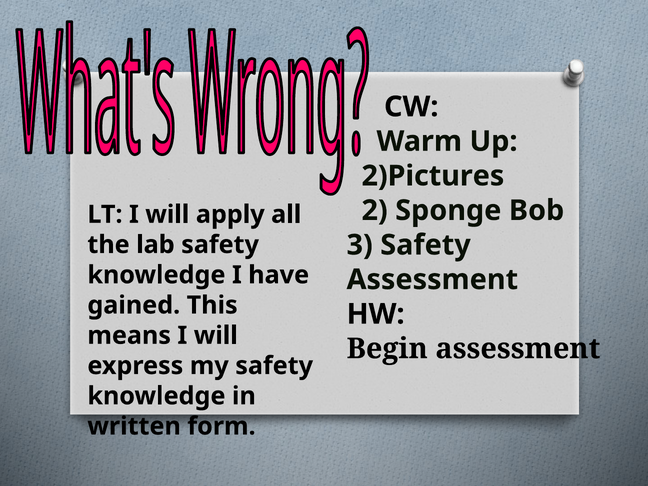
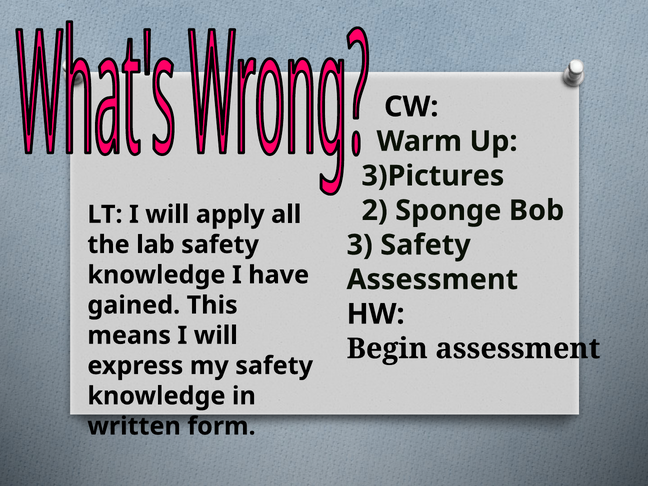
2)Pictures: 2)Pictures -> 3)Pictures (433, 176)
